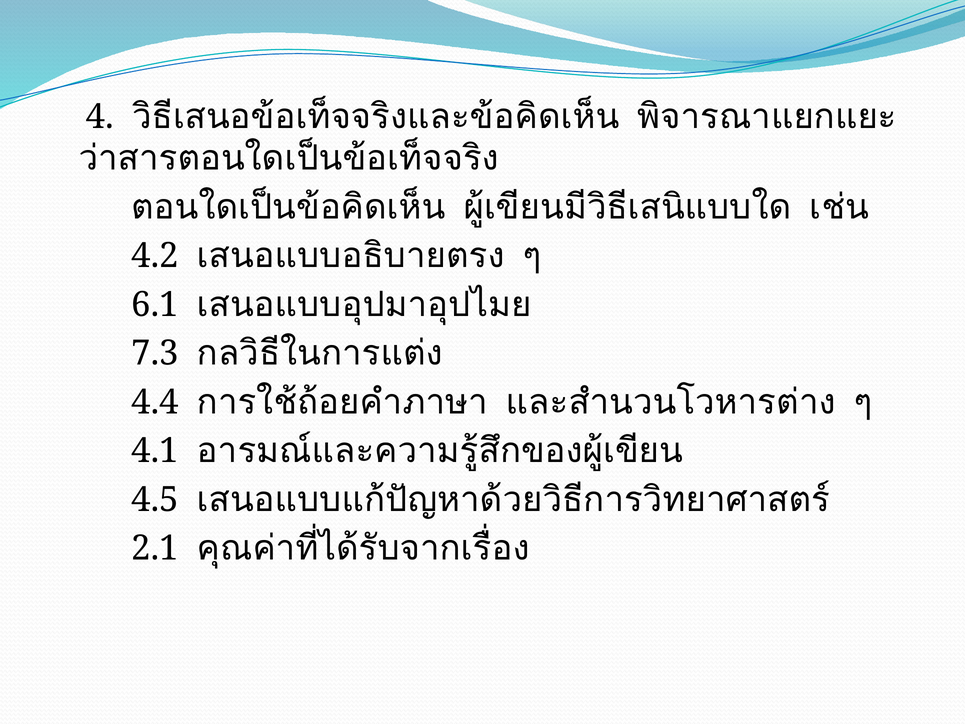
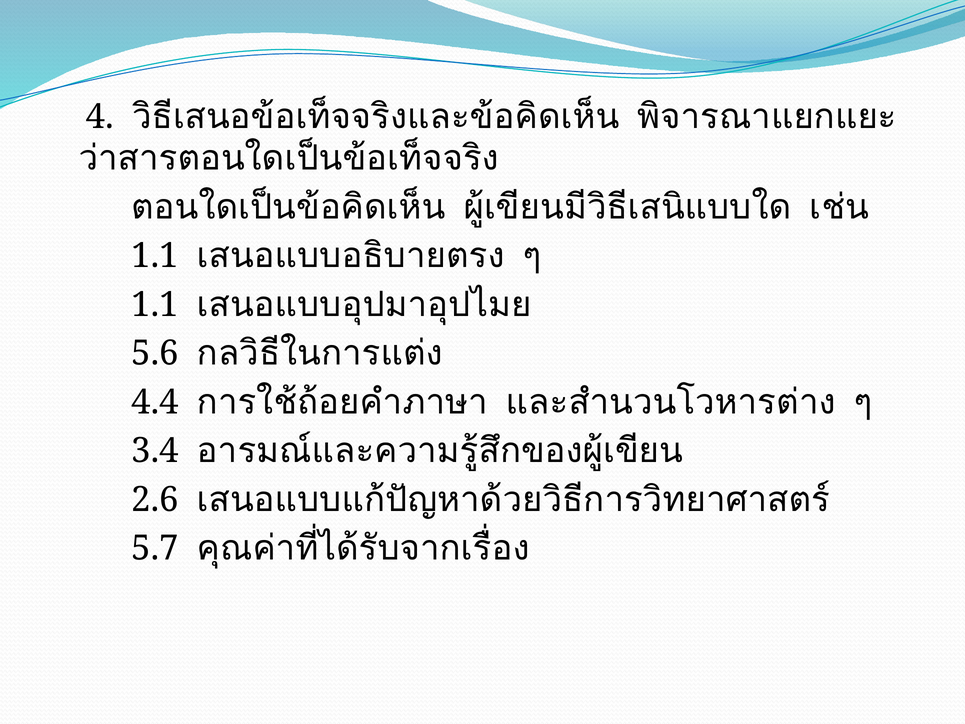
4.2: 4.2 -> 1.1 (155, 256)
6.1: 6.1 -> 1.1 (155, 305)
7.3: 7.3 -> 5.6 (155, 353)
4.1: 4.1 -> 3.4 (155, 451)
4.5: 4.5 -> 2.6 (155, 500)
2.1: 2.1 -> 5.7 (155, 548)
